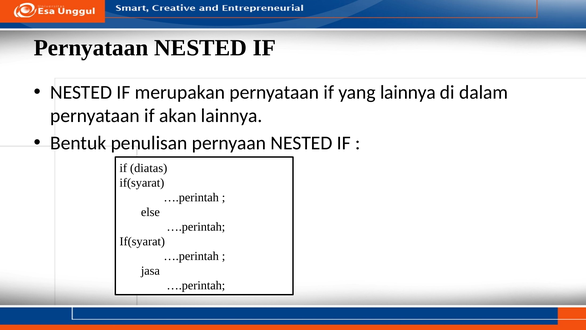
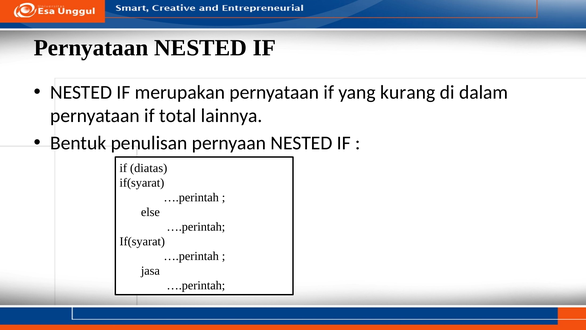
yang lainnya: lainnya -> kurang (408, 92)
akan: akan -> total (178, 116)
